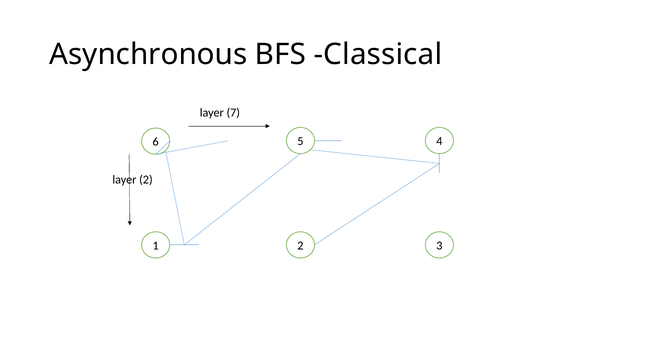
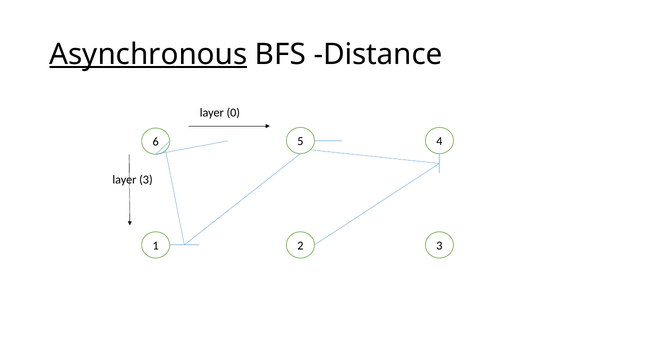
Asynchronous underline: none -> present (148, 54)
Classical: Classical -> Distance (378, 54)
7: 7 -> 0 (233, 113)
layer 2: 2 -> 3 (146, 180)
